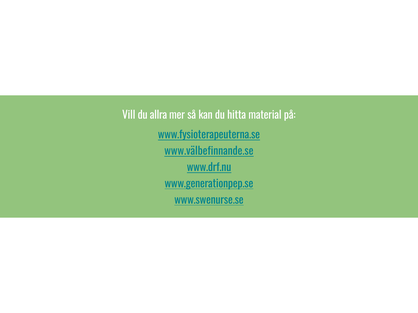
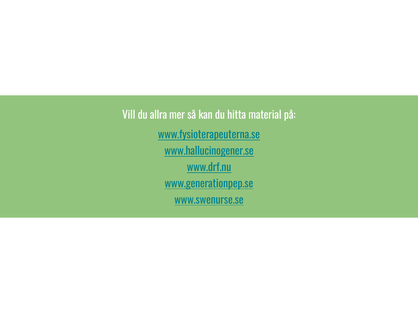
www.välbefinnande.se: www.välbefinnande.se -> www.hallucinogener.se (209, 151)
